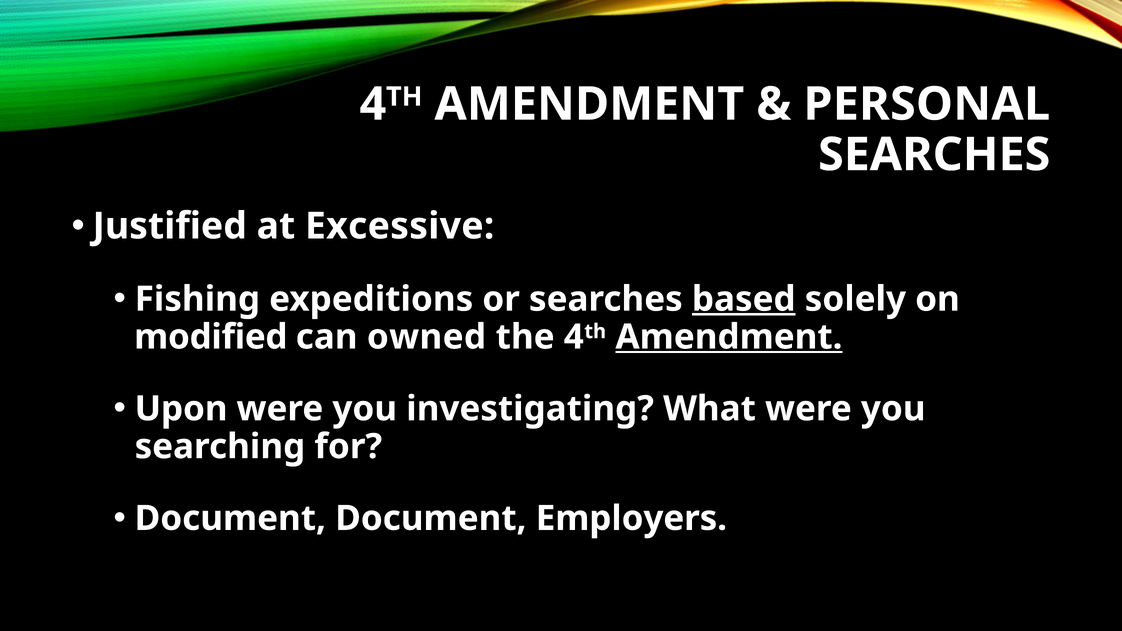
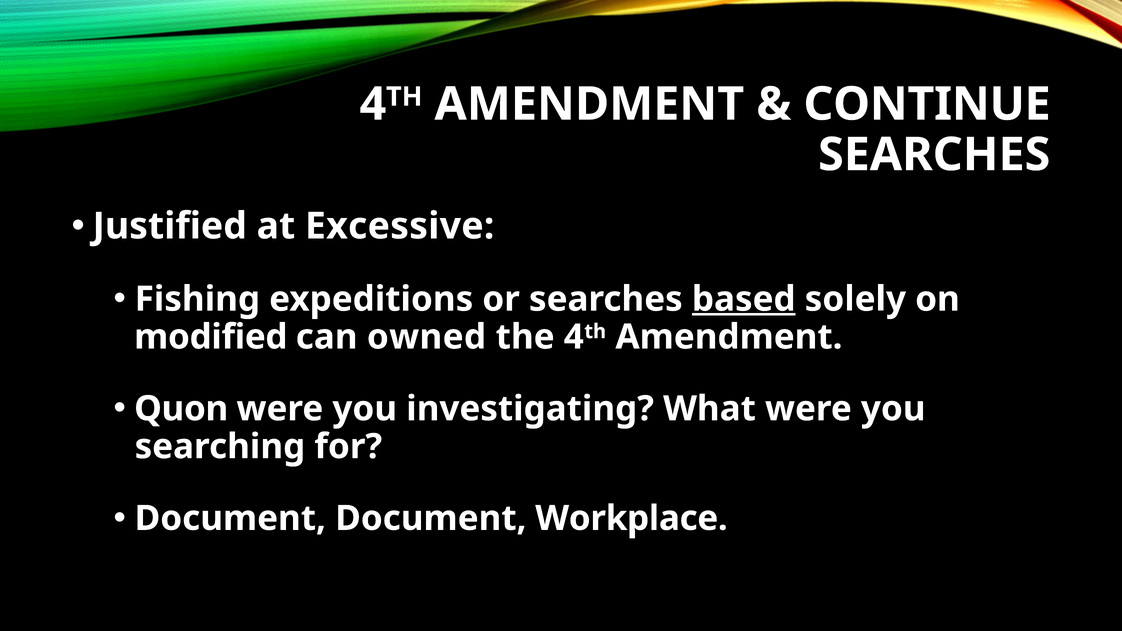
PERSONAL: PERSONAL -> CONTINUE (927, 104)
Amendment underline: present -> none (729, 337)
Upon: Upon -> Quon (181, 409)
Employers: Employers -> Workplace (631, 518)
